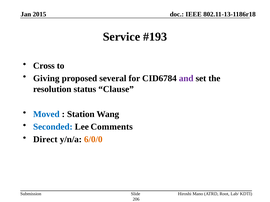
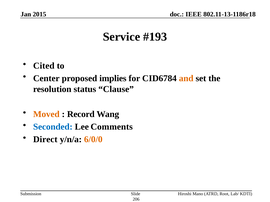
Cross: Cross -> Cited (44, 66)
Giving: Giving -> Center (46, 78)
several: several -> implies (113, 78)
and colour: purple -> orange (186, 78)
Moved colour: blue -> orange (46, 114)
Station: Station -> Record (81, 114)
